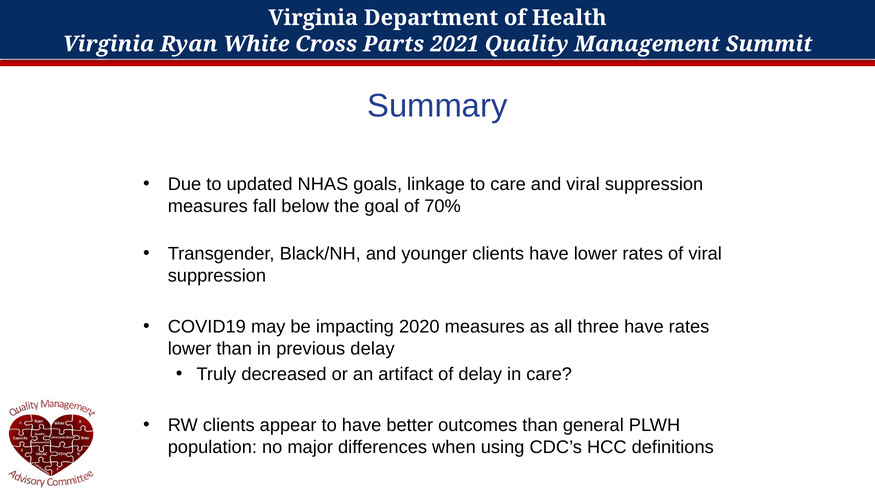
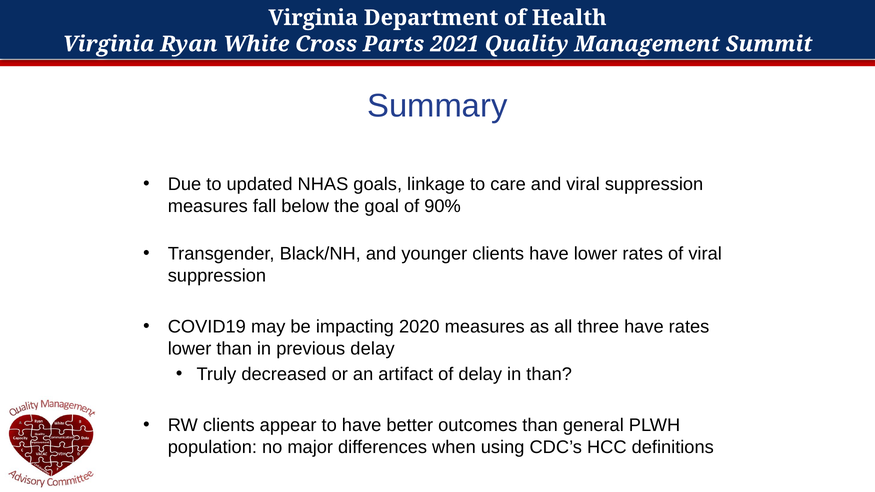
70%: 70% -> 90% (443, 206)
in care: care -> than (549, 374)
